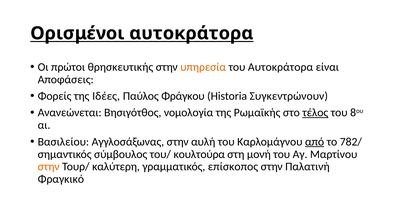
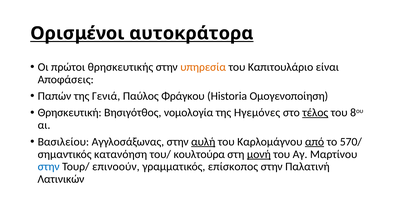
του Αυτοκράτορα: Αυτοκράτορα -> Καπιτουλάριο (281, 67)
Φορείς: Φορείς -> Παπών (55, 96)
Ιδέες: Ιδέες -> Γενιά (106, 96)
Συγκεντρώνουν: Συγκεντρώνουν -> Ομογενοποίηση (289, 96)
Ανανεώνεται: Ανανεώνεται -> Θρησκευτική (70, 113)
Ρωμαϊκής: Ρωμαϊκής -> Ηγεμόνες (257, 113)
αυλή underline: none -> present (203, 142)
782/: 782/ -> 570/ (351, 142)
σύμβουλος: σύμβουλος -> κατανόηση (121, 154)
μονή underline: none -> present (259, 154)
στην colour: orange -> blue (49, 167)
καλύτερη: καλύτερη -> επινοούν (116, 167)
Φραγκικό: Φραγκικό -> Λατινικών (61, 179)
